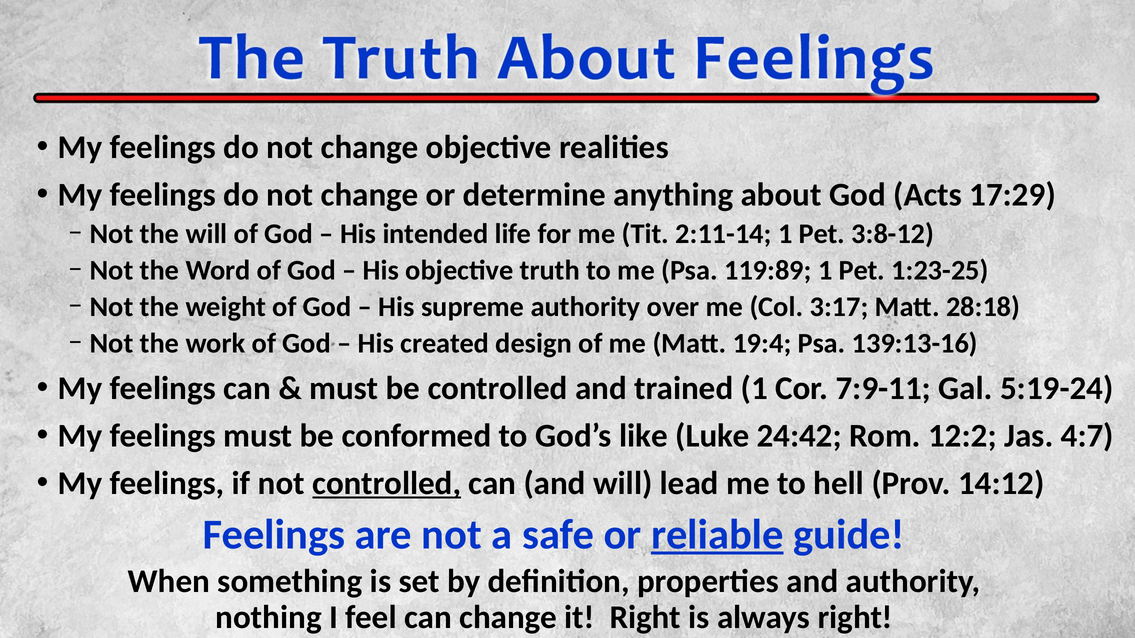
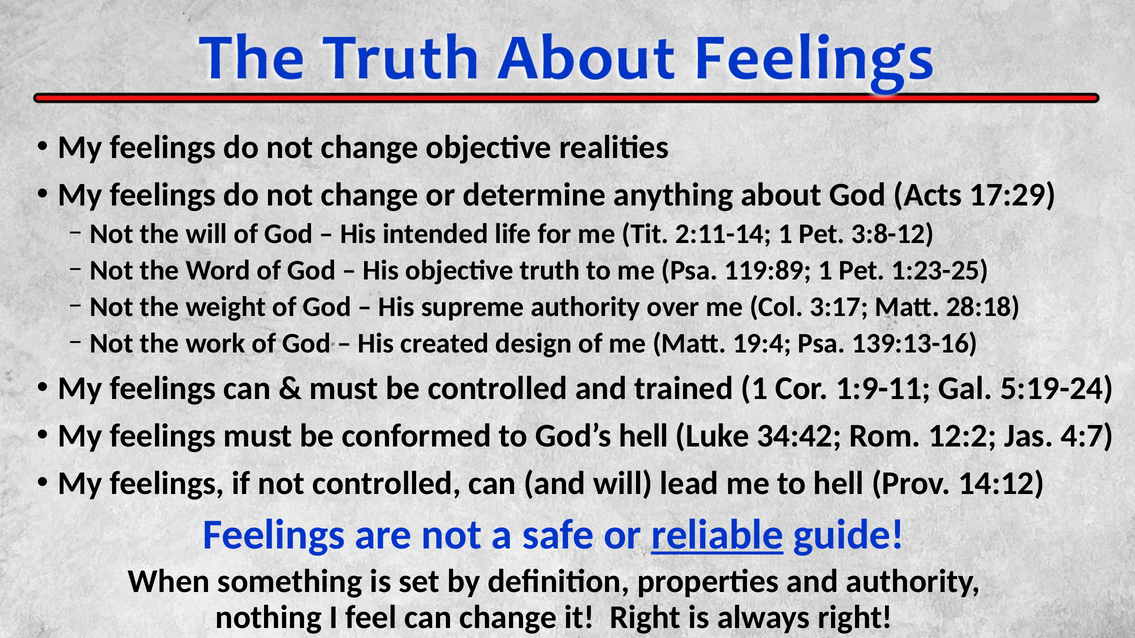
7:9-11: 7:9-11 -> 1:9-11 (883, 389)
God’s like: like -> hell (644, 436)
24:42: 24:42 -> 34:42 (799, 436)
controlled underline: present -> none (387, 484)
